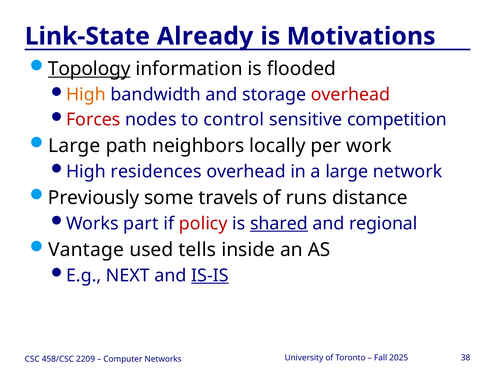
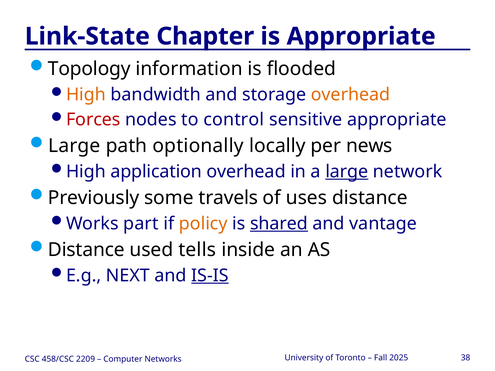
Already: Already -> Chapter (205, 36)
is Motivations: Motivations -> Appropriate (361, 36)
Topology underline: present -> none (89, 69)
overhead colour: red -> orange (350, 95)
sensitive competition: competition -> appropriate (397, 120)
neighbors: neighbors -> optionally (198, 146)
work: work -> news (369, 146)
residences: residences -> application (156, 172)
large underline: none -> present (347, 172)
runs: runs -> uses (306, 198)
policy colour: red -> orange (203, 224)
regional: regional -> vantage (383, 224)
Vantage: Vantage -> Distance (86, 250)
